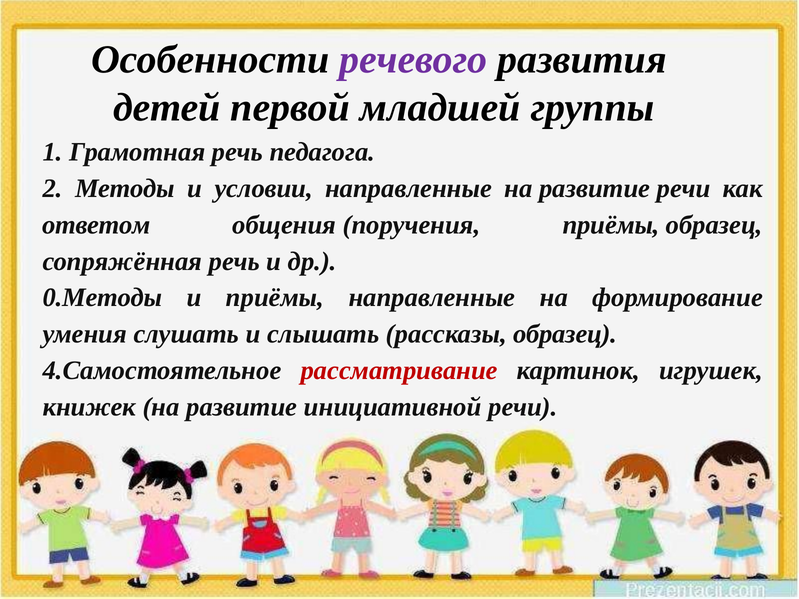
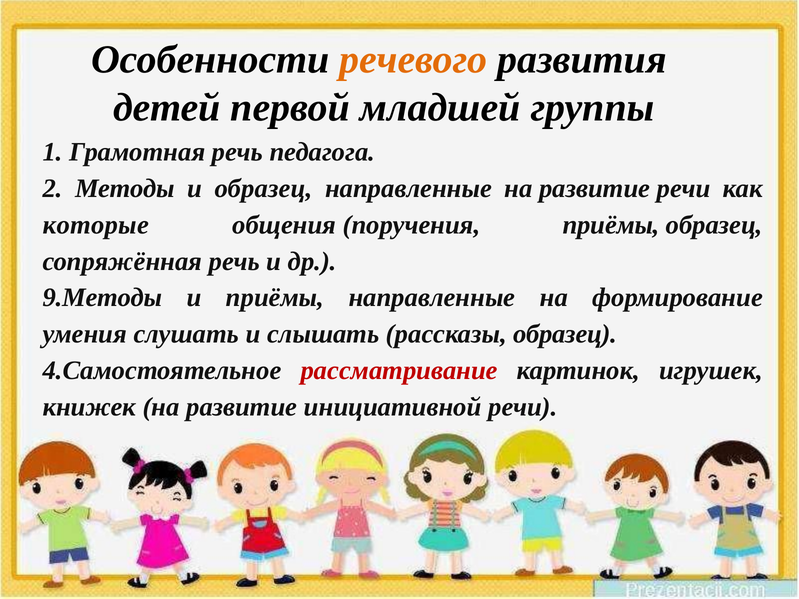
речевого colour: purple -> orange (413, 60)
и условии: условии -> образец (264, 188)
ответом: ответом -> которые (96, 225)
0.Методы: 0.Методы -> 9.Методы (102, 298)
